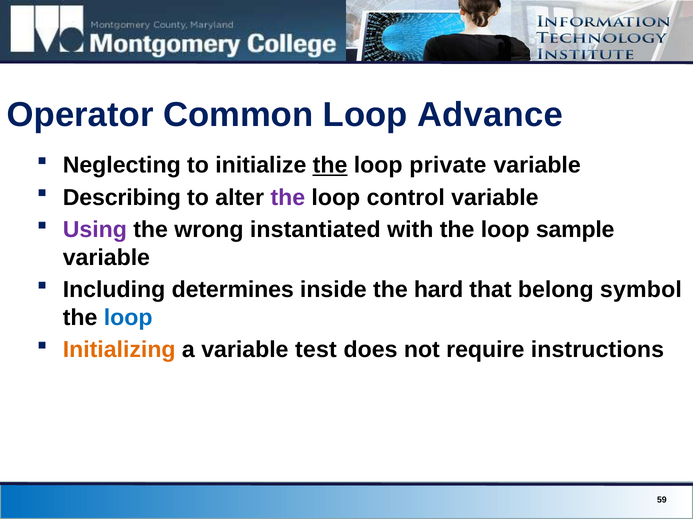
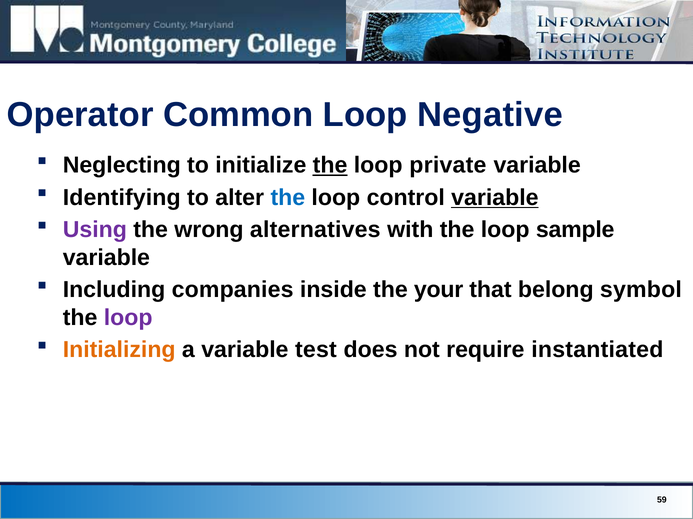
Advance: Advance -> Negative (490, 115)
Describing: Describing -> Identifying (122, 198)
the colour: purple -> blue (288, 198)
variable underline: none -> present (495, 198)
instantiated: instantiated -> alternatives (315, 230)
determines: determines -> companies (233, 290)
hard: hard -> your (439, 290)
loop colour: blue -> purple (128, 318)
instructions: instructions -> instantiated (597, 350)
